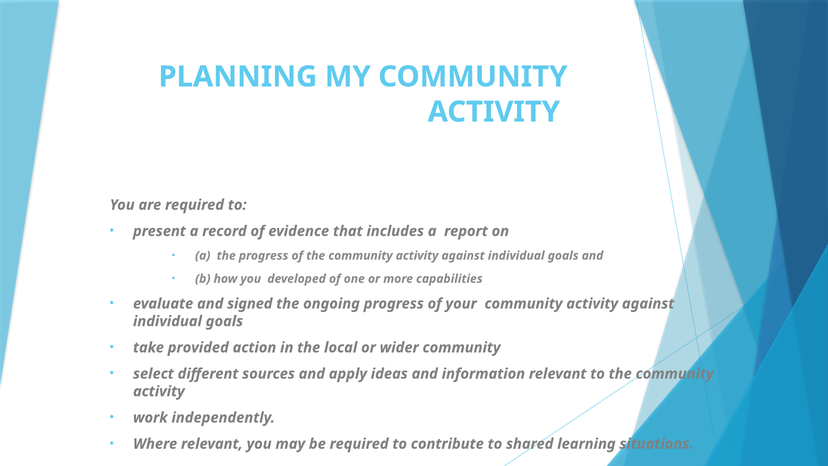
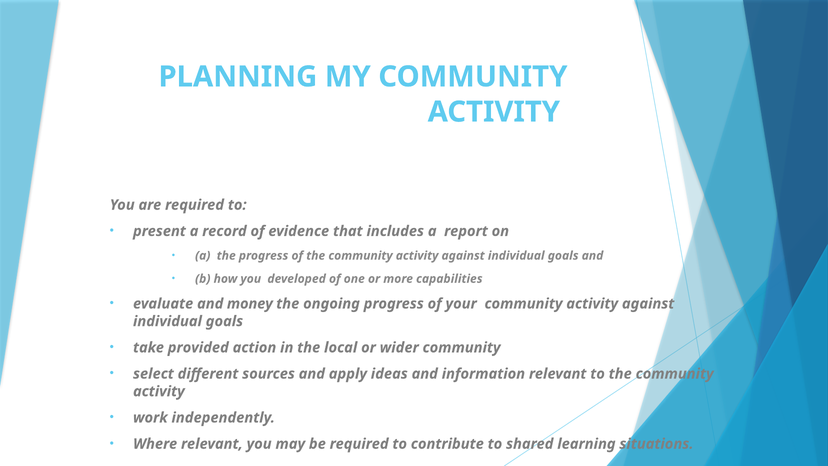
signed: signed -> money (250, 304)
